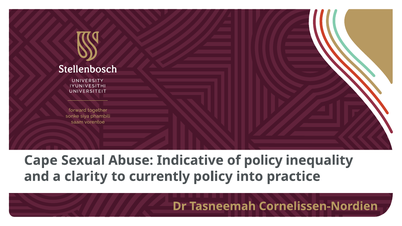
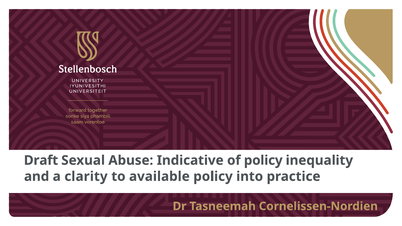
Cape: Cape -> Draft (41, 160)
currently: currently -> available (159, 177)
